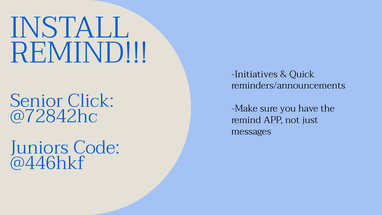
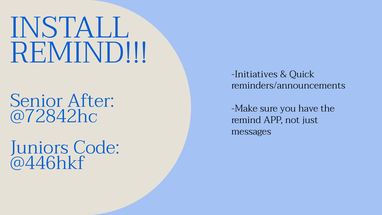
Click: Click -> After (91, 101)
